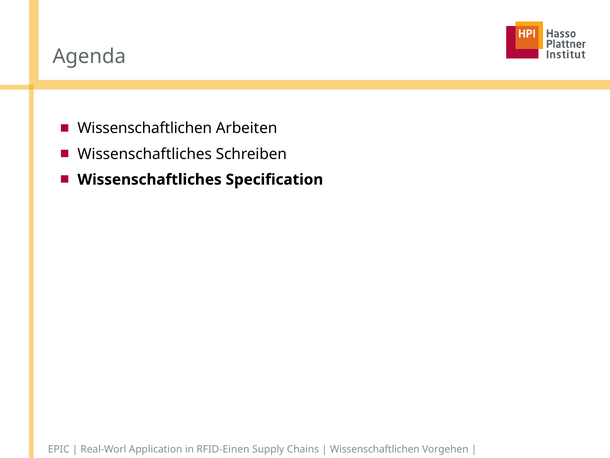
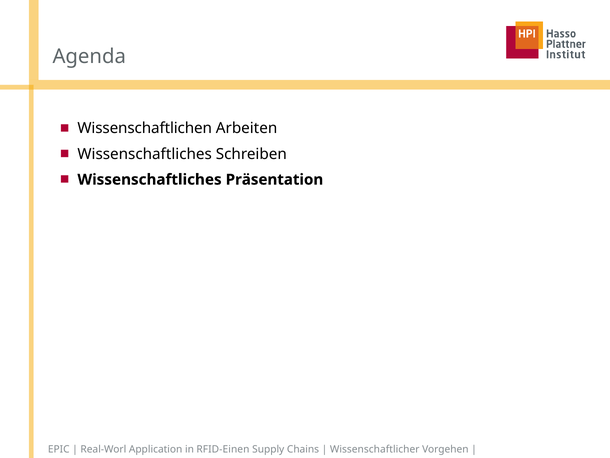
Specification: Specification -> Präsentation (274, 179)
Wissenschaftlichen: Wissenschaftlichen -> Wissenschaftlicher (375, 449)
